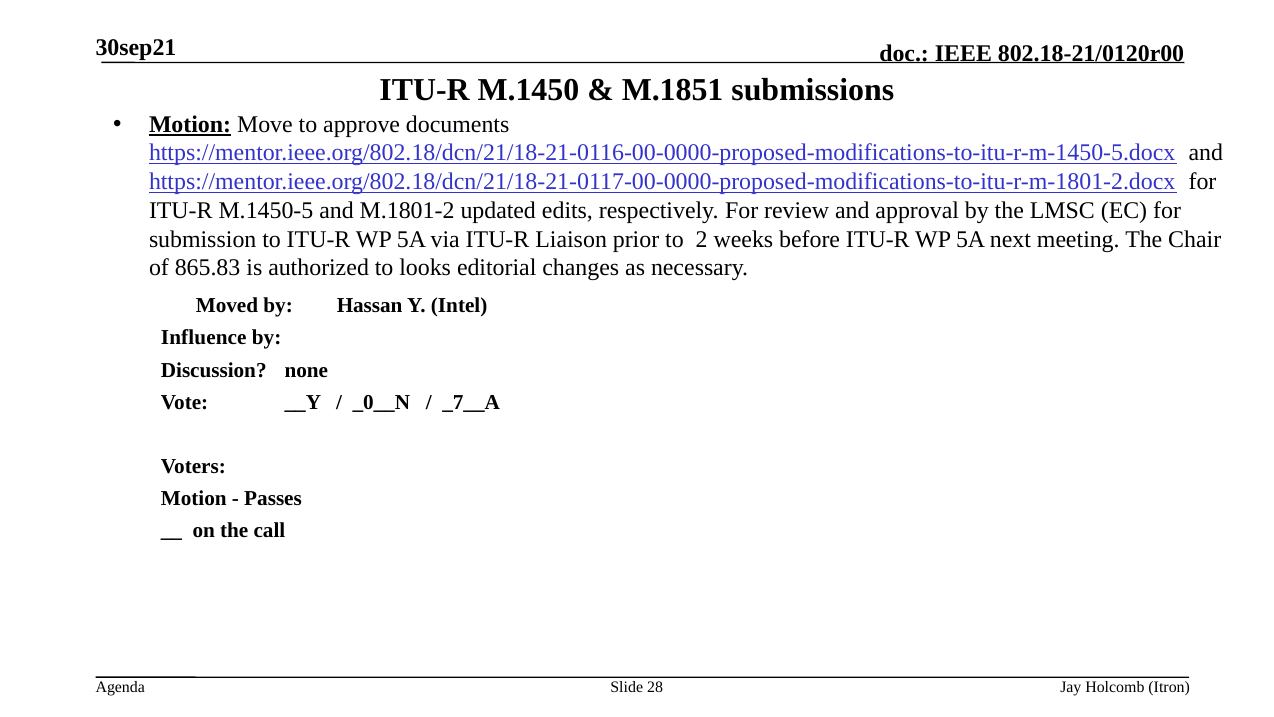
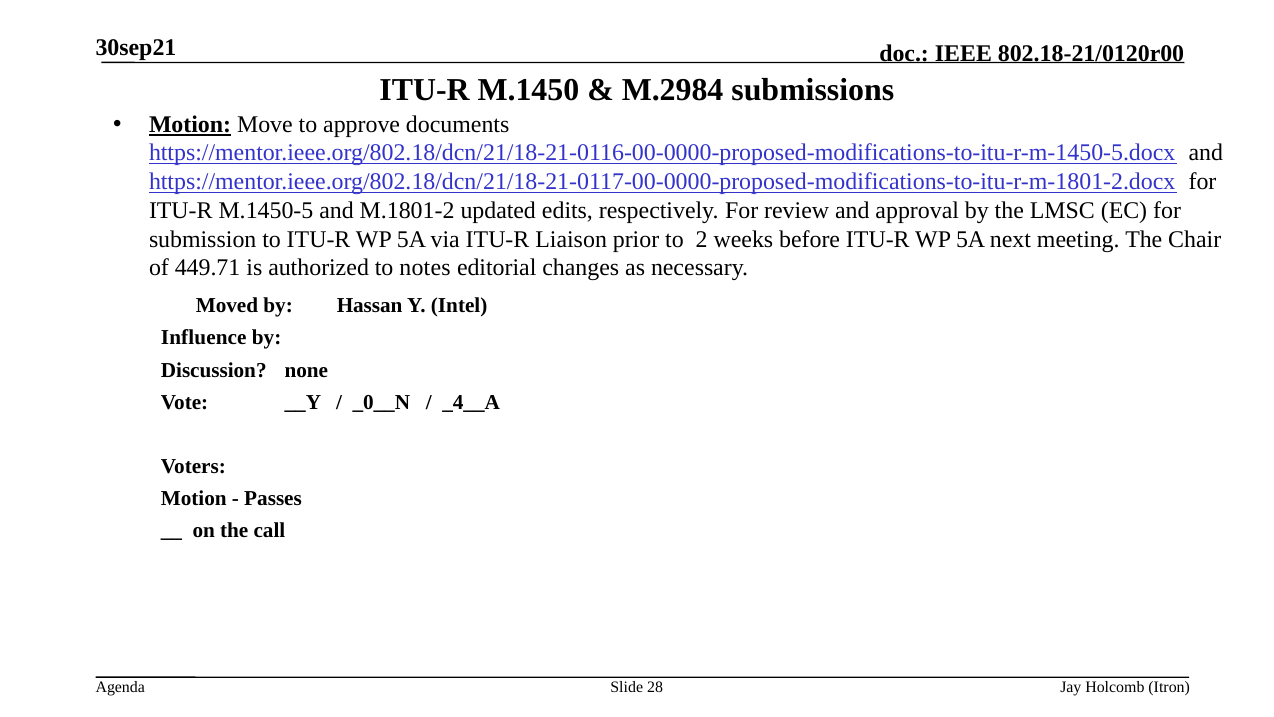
M.1851: M.1851 -> M.2984 (673, 90)
865.83: 865.83 -> 449.71 (208, 268)
looks: looks -> notes (425, 268)
_7__A: _7__A -> _4__A (471, 402)
